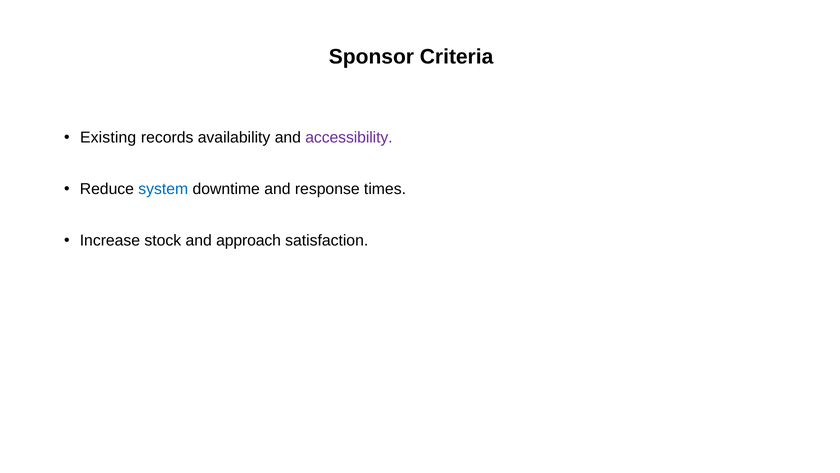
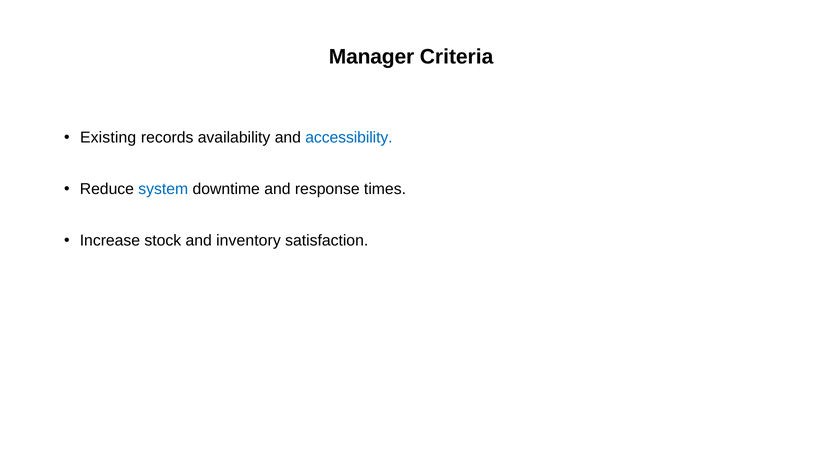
Sponsor: Sponsor -> Manager (372, 57)
accessibility colour: purple -> blue (349, 137)
approach: approach -> inventory (248, 240)
